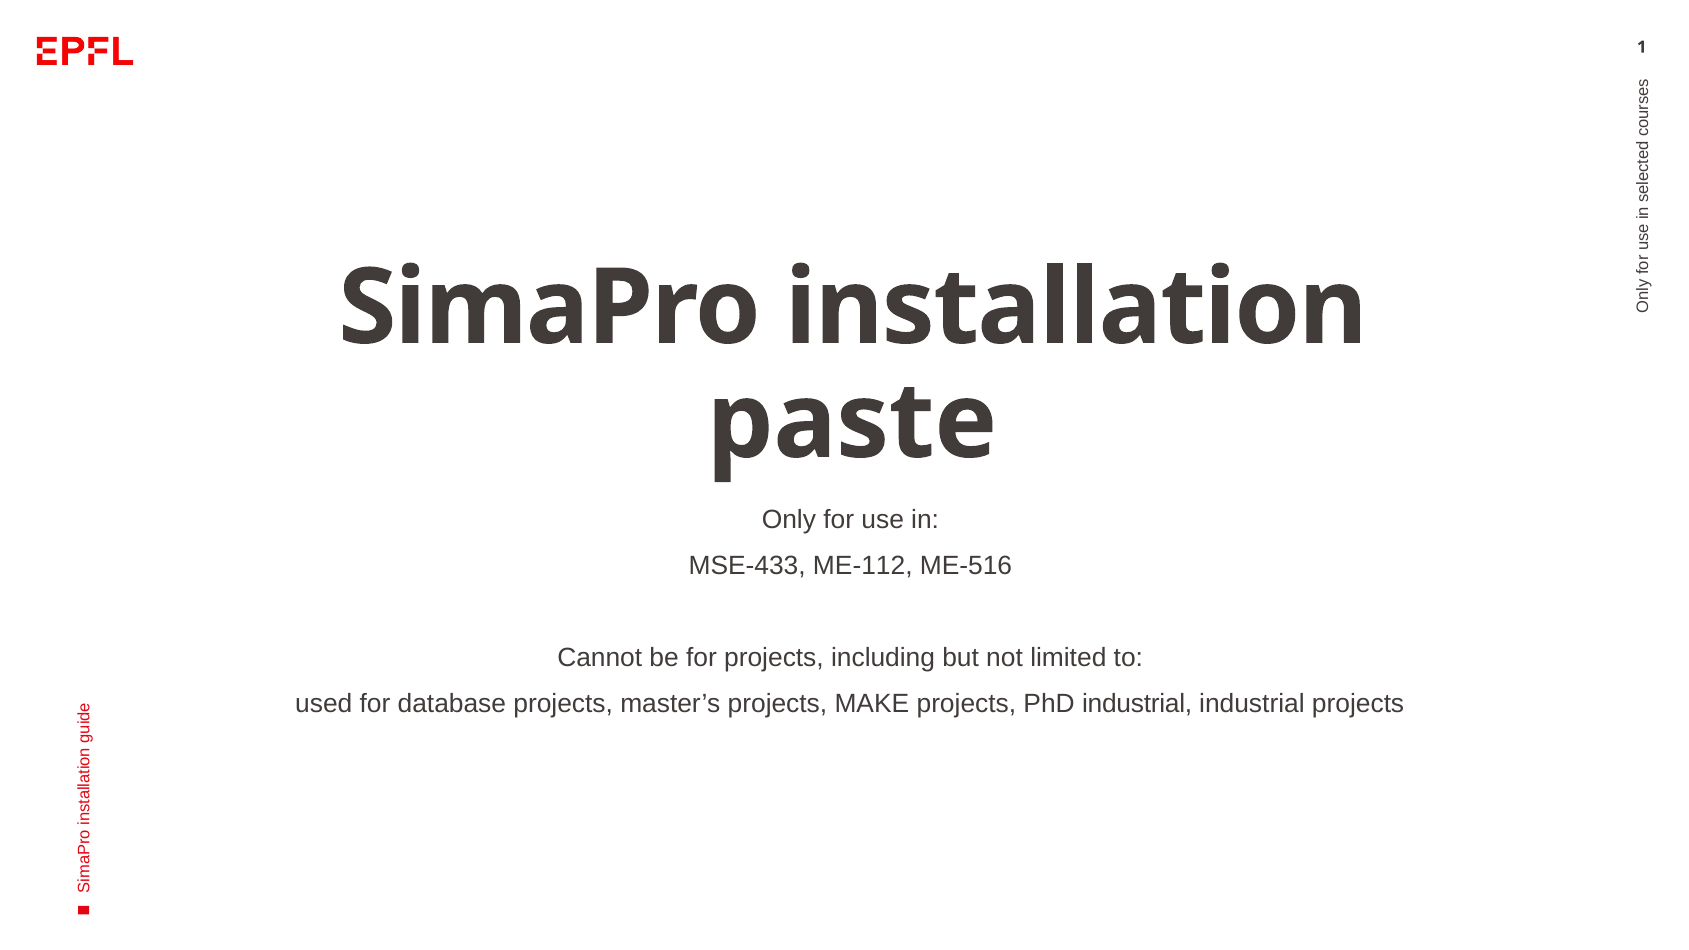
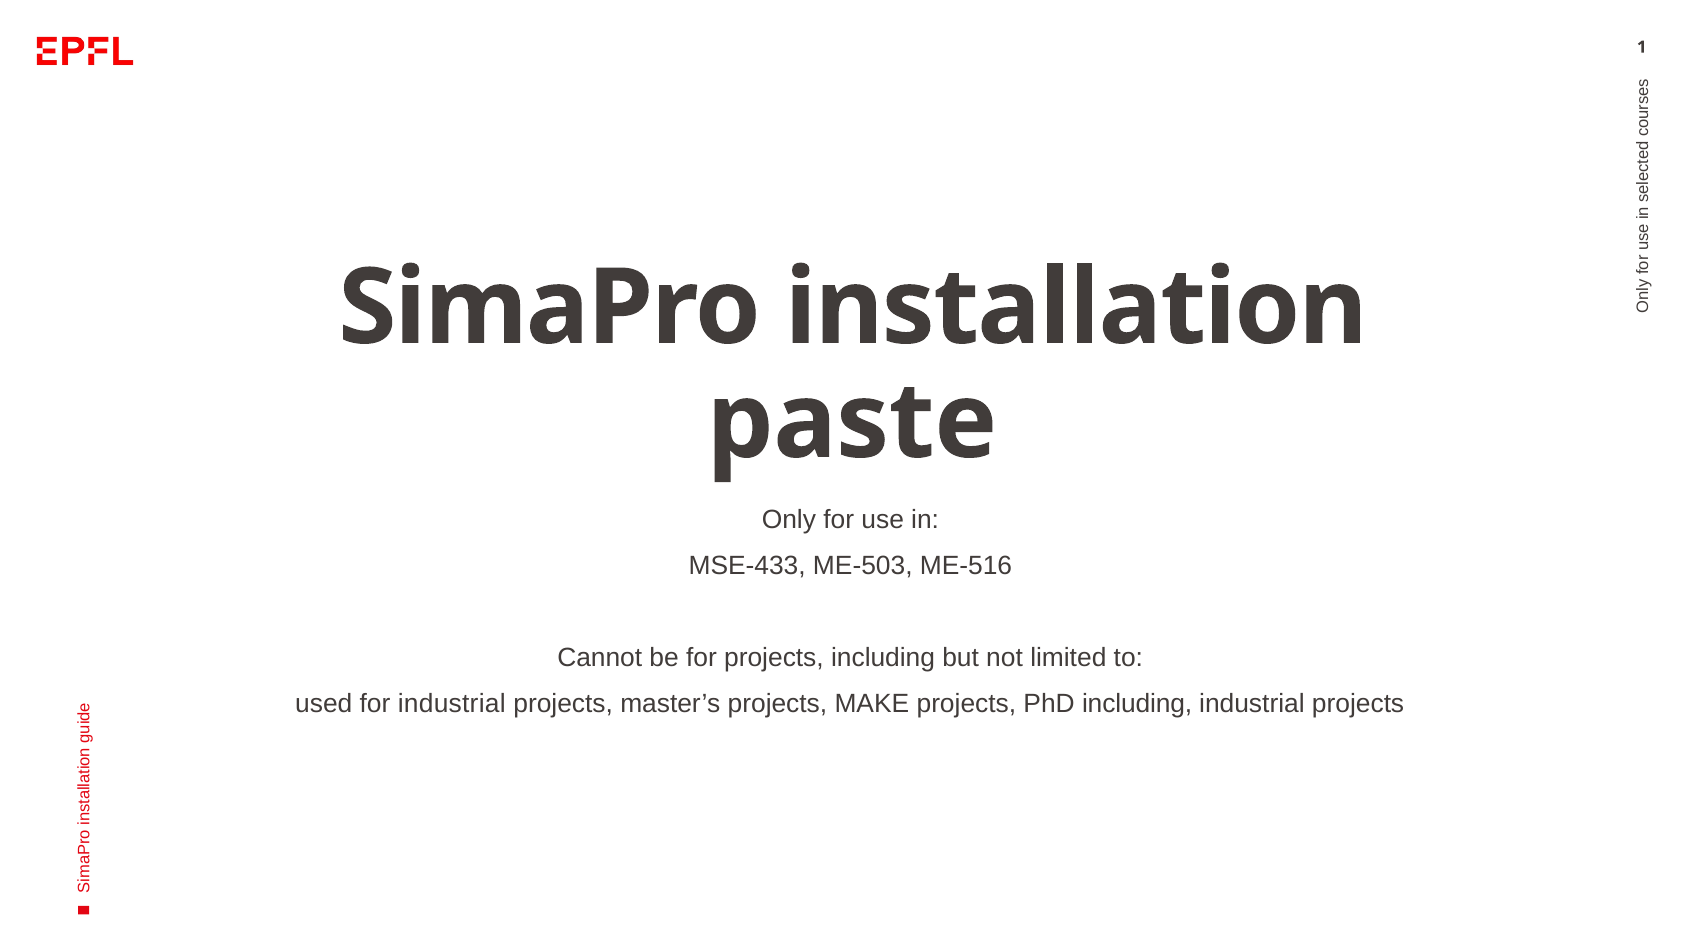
ME-112: ME-112 -> ME-503 (863, 566)
for database: database -> industrial (452, 704)
PhD industrial: industrial -> including (1137, 704)
